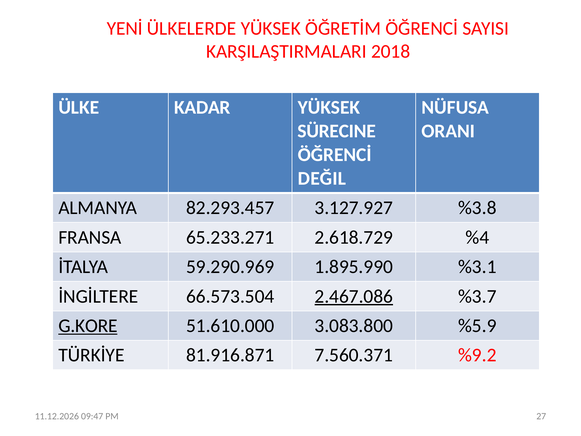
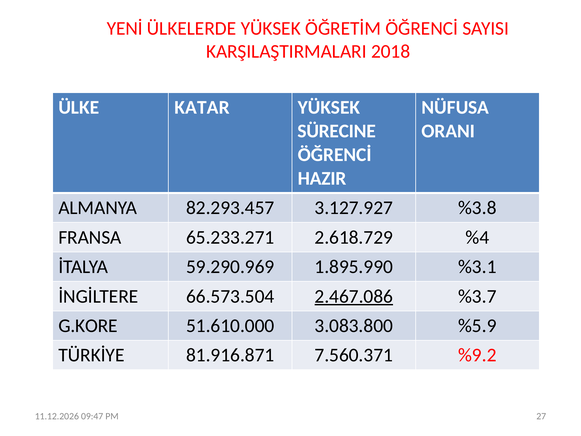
KADAR: KADAR -> KATAR (202, 107)
DEĞIL: DEĞIL -> HAZIR (322, 178)
G.KORE underline: present -> none (88, 326)
